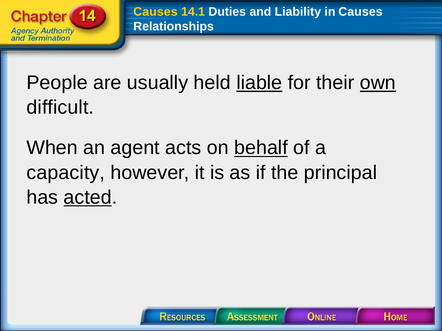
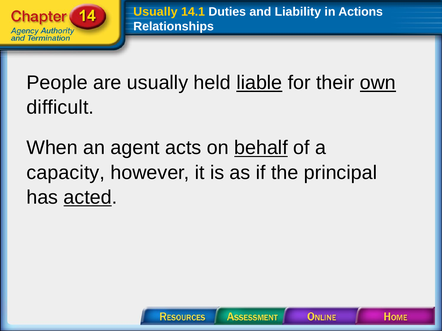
Causes: Causes -> Usually (155, 12)
in Causes: Causes -> Actions (361, 12)
